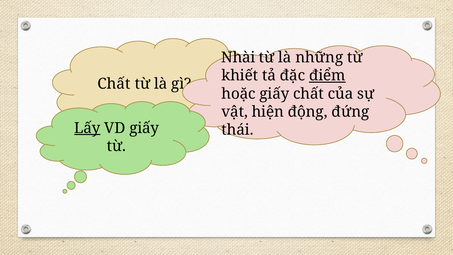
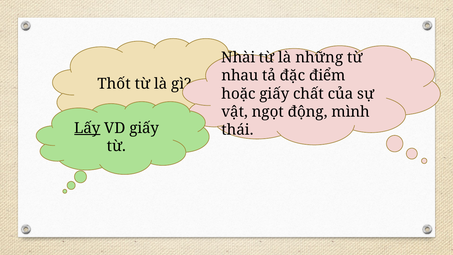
khiết: khiết -> nhau (240, 76)
điểm underline: present -> none (327, 76)
Chất: Chất -> Thốt (114, 84)
hiện: hiện -> ngọt (268, 112)
đứng: đứng -> mình (351, 112)
